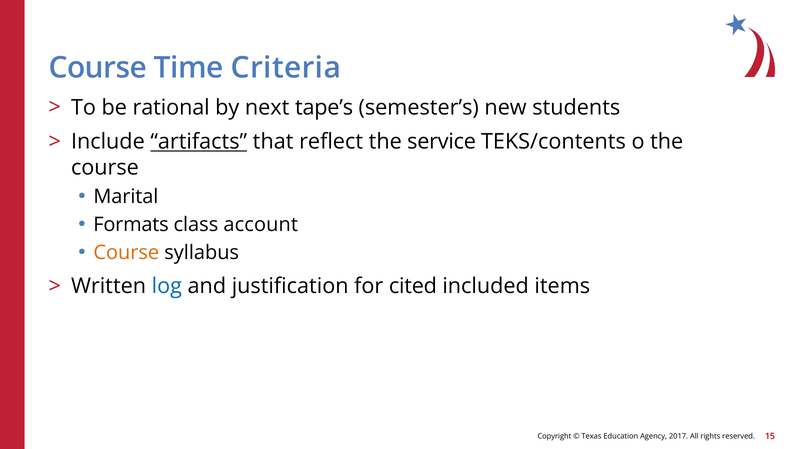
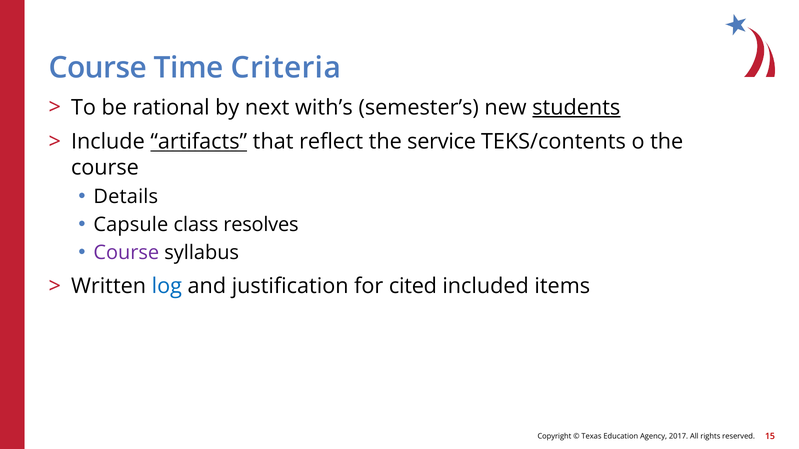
tape’s: tape’s -> with’s (324, 108)
students underline: none -> present (576, 108)
Marital: Marital -> Details (126, 197)
Formats: Formats -> Capsule (131, 225)
account: account -> resolves (261, 225)
Course colour: orange -> purple (126, 253)
